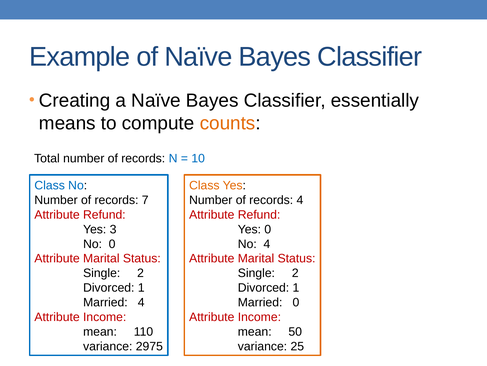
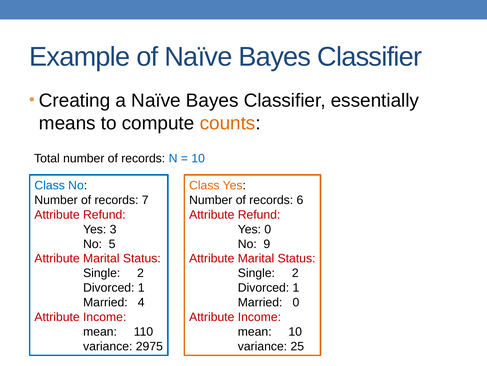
records 4: 4 -> 6 (300, 200)
No 0: 0 -> 5 (112, 243)
No 4: 4 -> 9 (267, 243)
mean 50: 50 -> 10 (295, 331)
